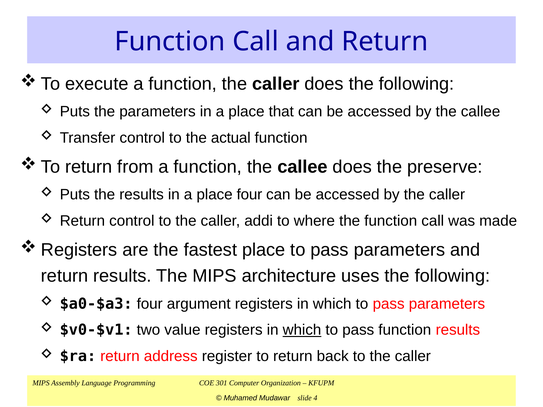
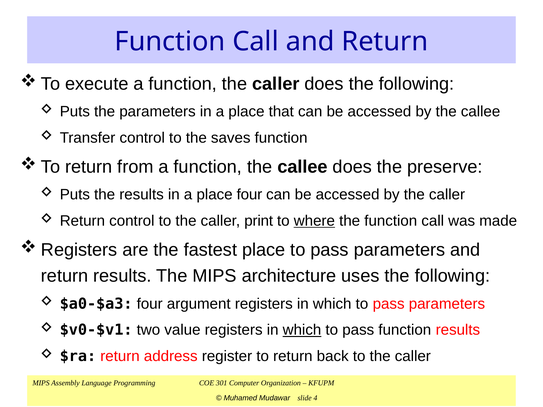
actual: actual -> saves (231, 138)
addi: addi -> print (259, 221)
where underline: none -> present (314, 221)
